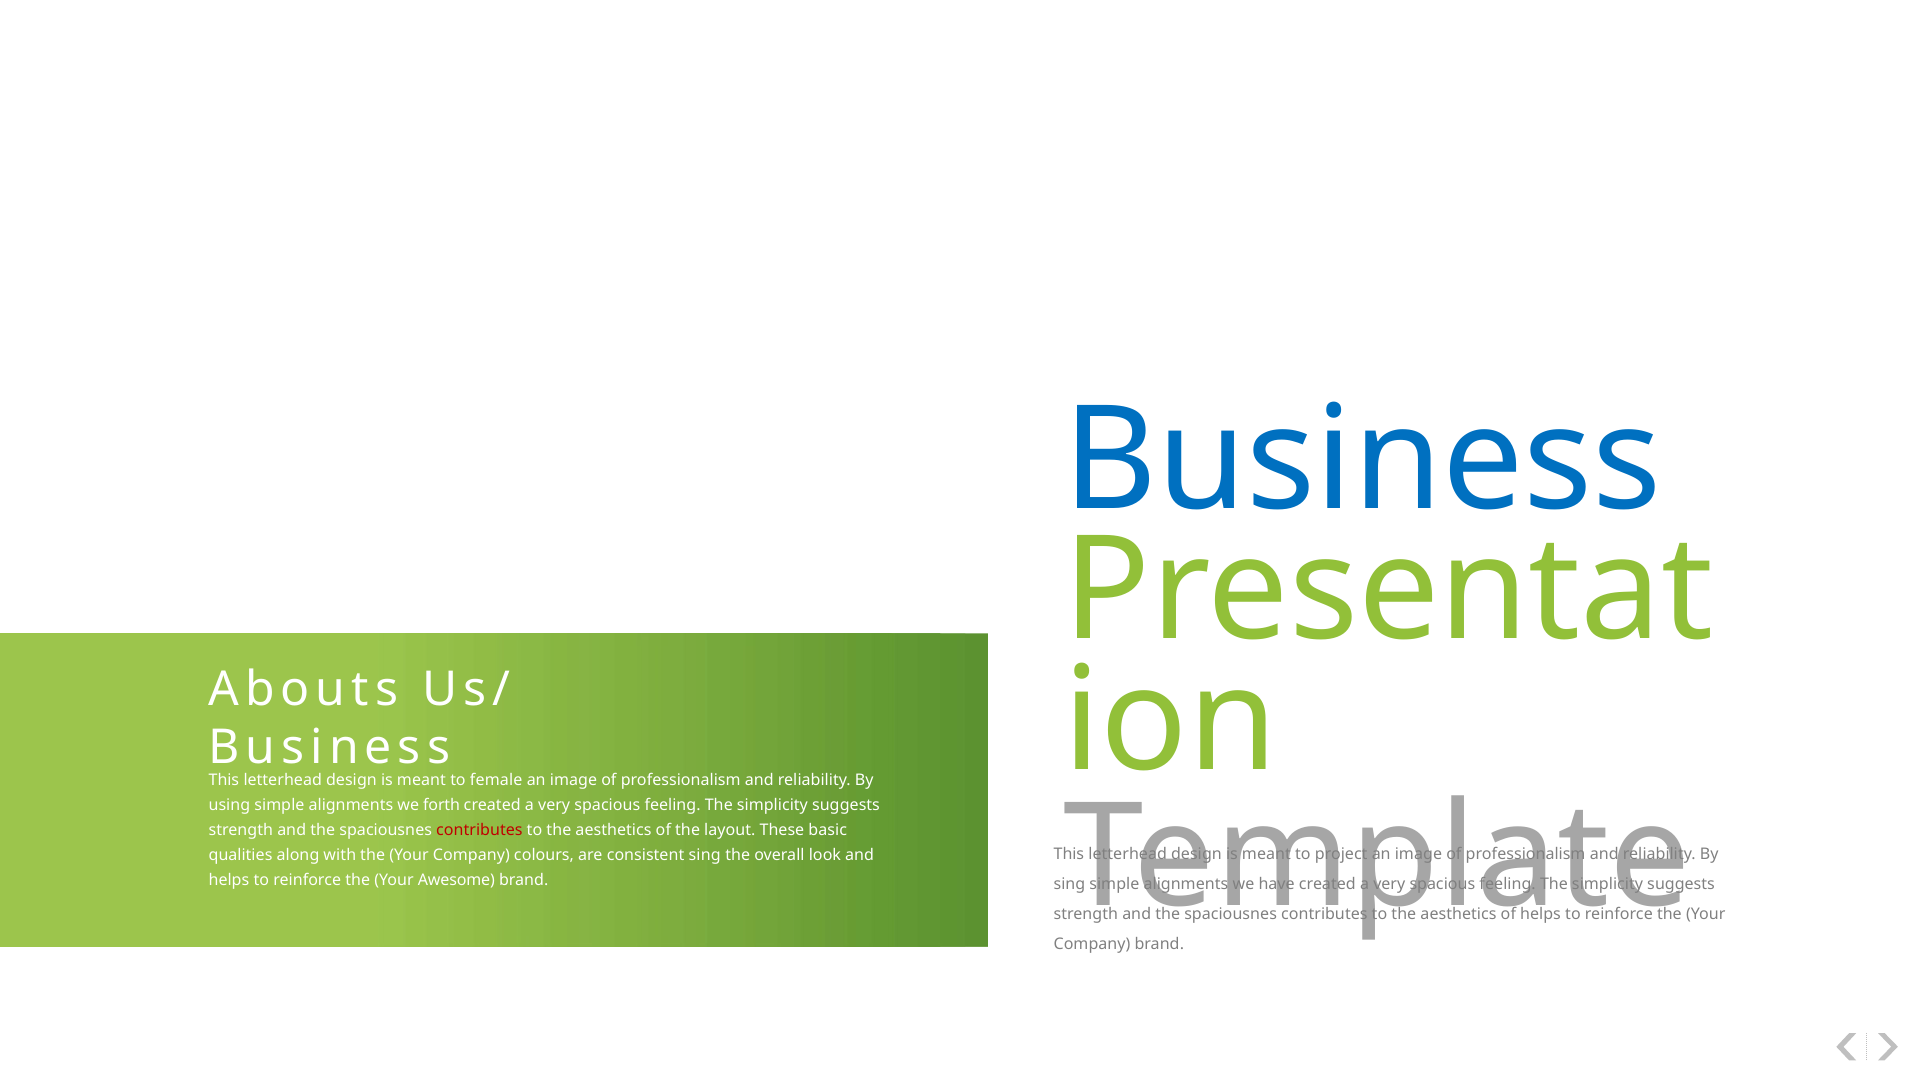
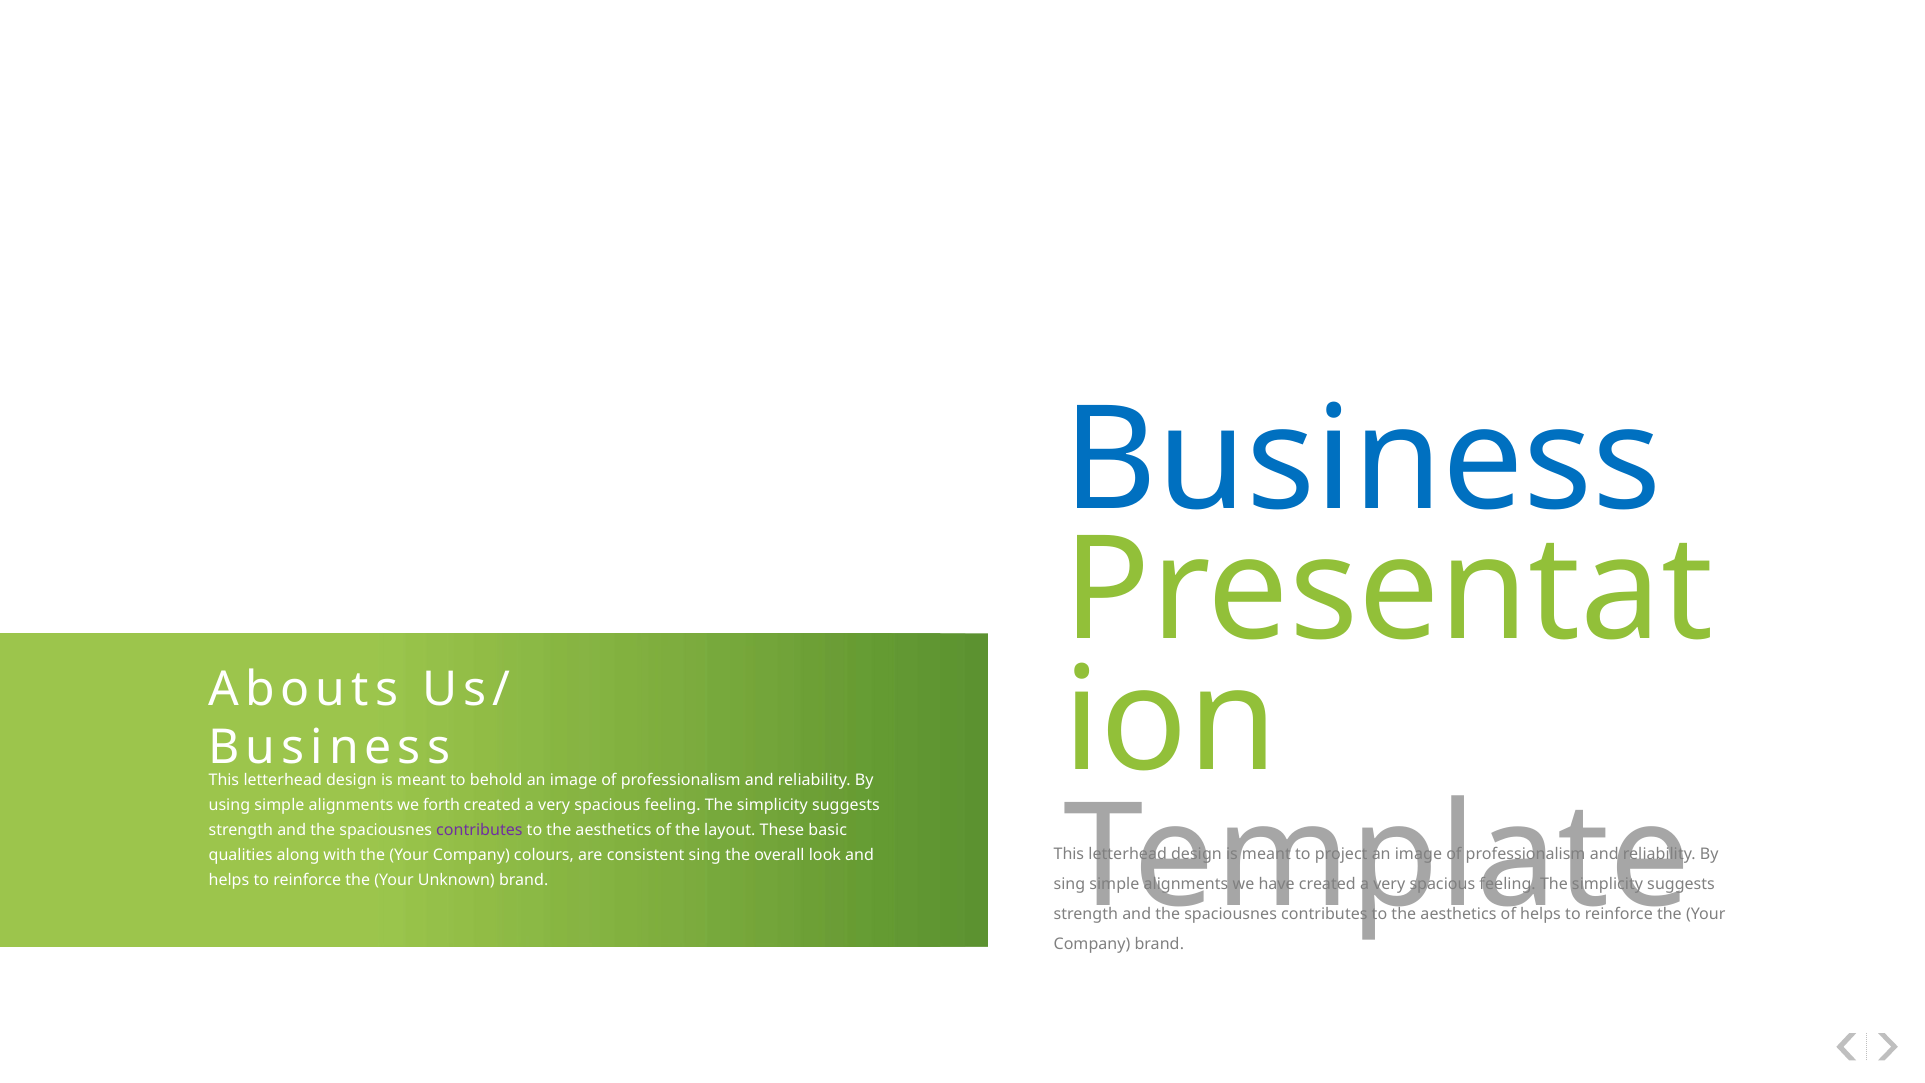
female: female -> behold (496, 780)
contributes colour: red -> purple (479, 830)
Awesome: Awesome -> Unknown (456, 880)
